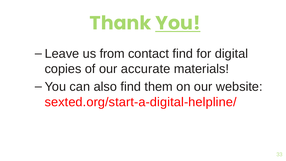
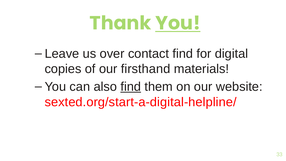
from: from -> over (112, 54)
accurate: accurate -> firsthand (146, 69)
find underline: none -> present (131, 87)
